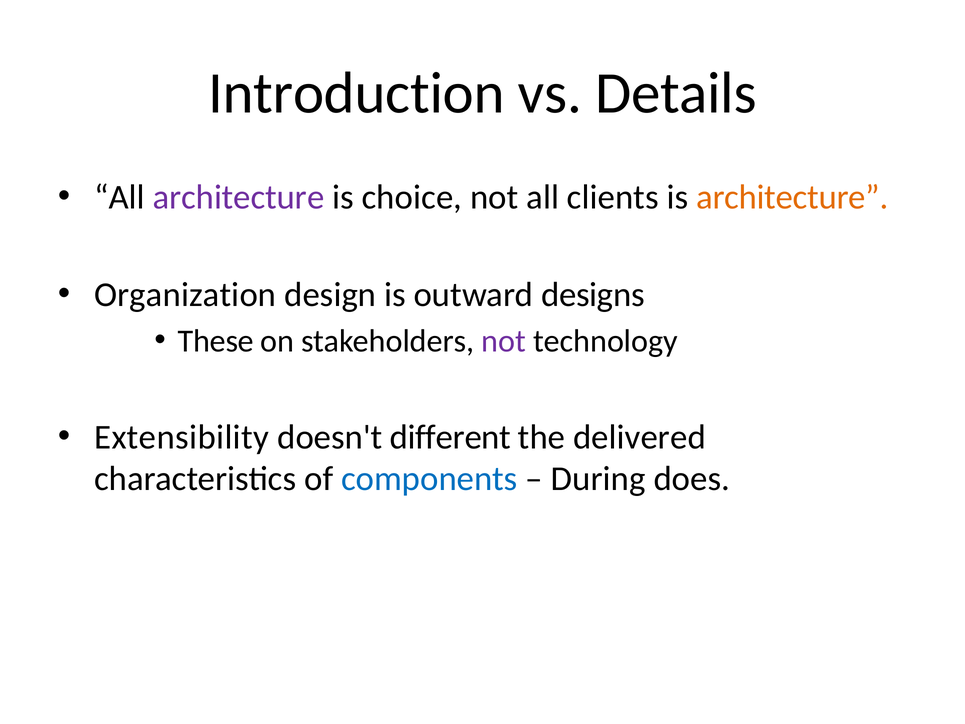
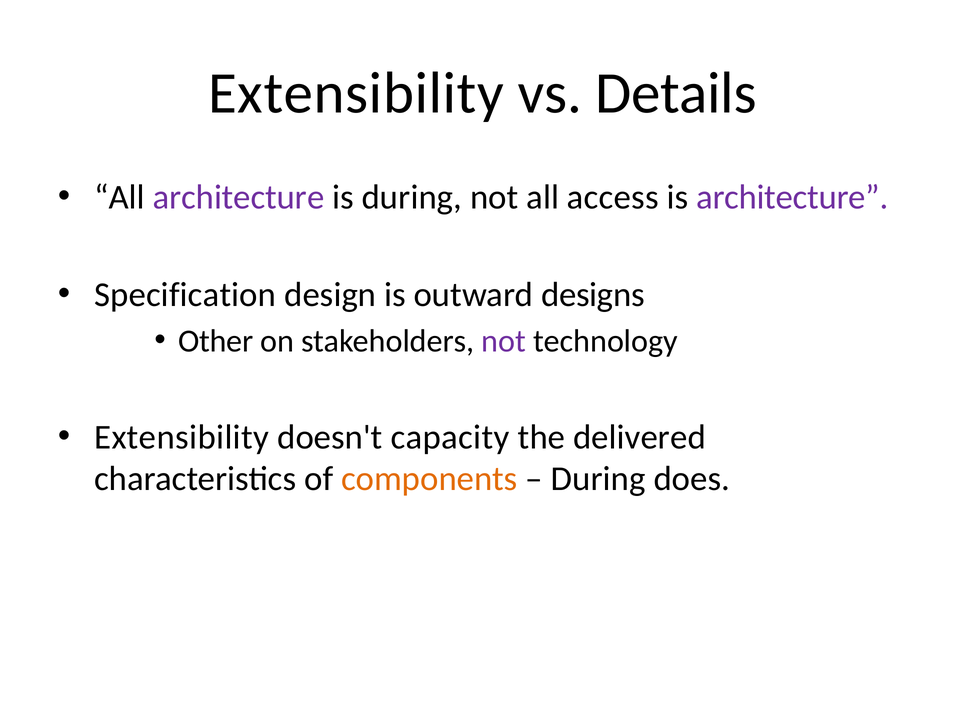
Introduction: Introduction -> Extensibility (356, 93)
is choice: choice -> during (412, 197)
clients: clients -> access (613, 197)
architecture colour: orange -> purple (792, 197)
Organization: Organization -> Specification (185, 295)
These: These -> Other (216, 341)
different: different -> capacity (450, 437)
components colour: blue -> orange (429, 479)
